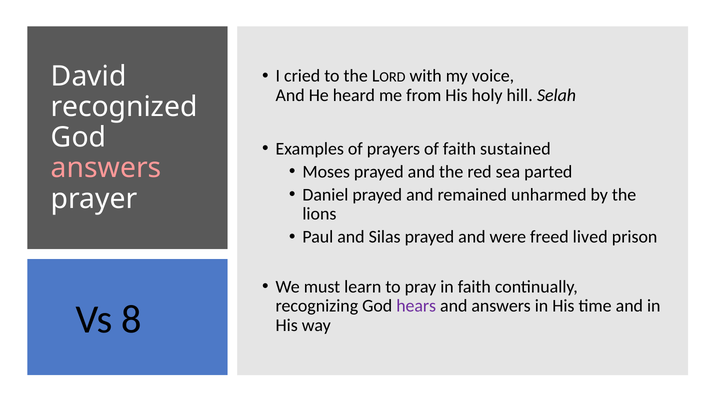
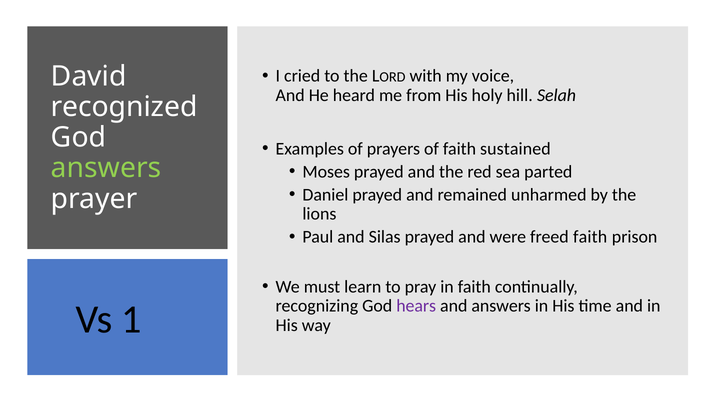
answers colour: pink -> light green (106, 168)
freed lived: lived -> faith (590, 237)
8: 8 -> 1 (132, 320)
